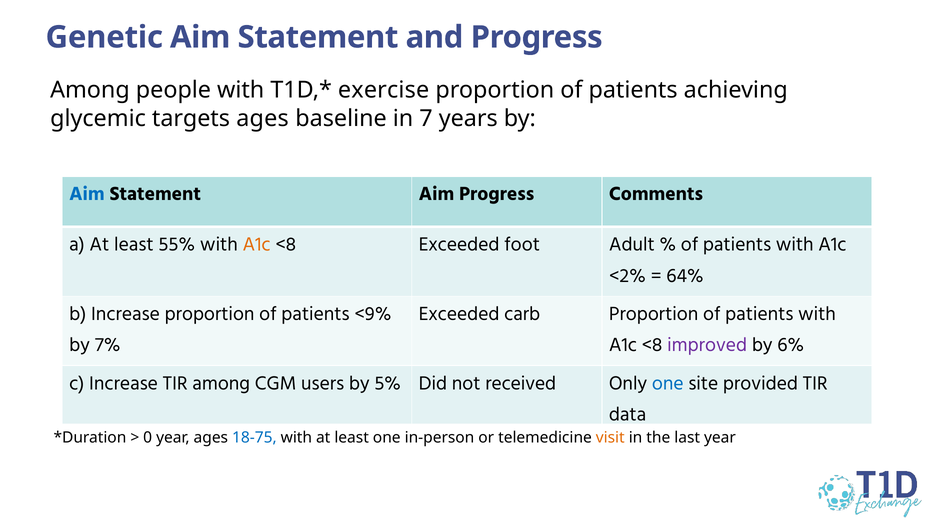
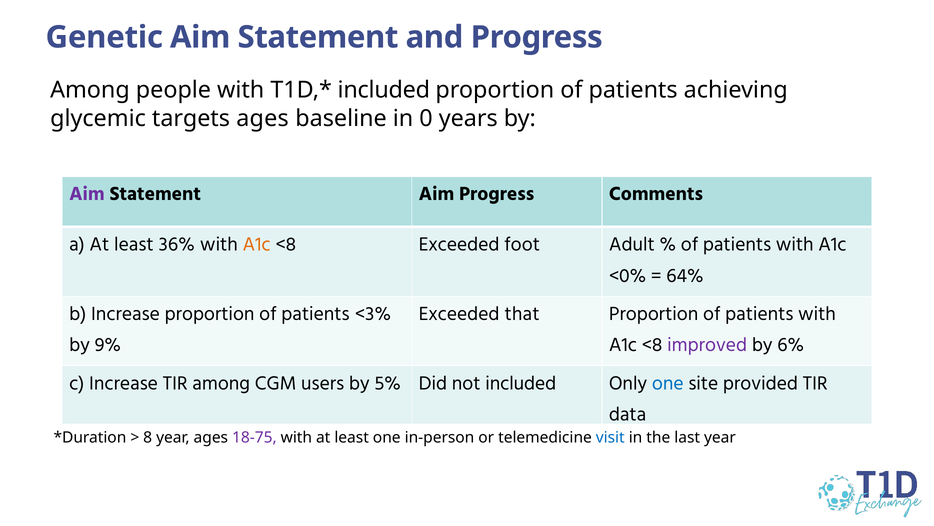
exercise: exercise -> included (384, 90)
7: 7 -> 0 (426, 118)
Aim colour: blue -> purple (87, 194)
55%: 55% -> 36% (177, 244)
<2%: <2% -> <0% (628, 275)
<9%: <9% -> <3% (373, 313)
carb: carb -> that (522, 313)
7%: 7% -> 9% (108, 345)
not received: received -> included (521, 383)
0: 0 -> 8 (148, 437)
18-75 colour: blue -> purple (254, 437)
visit colour: orange -> blue (610, 437)
